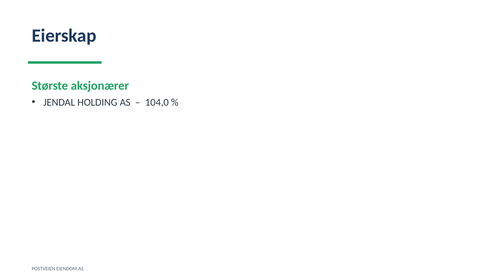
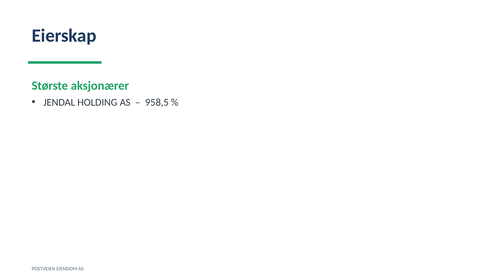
104,0: 104,0 -> 958,5 (157, 102)
